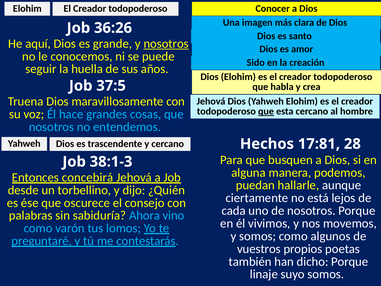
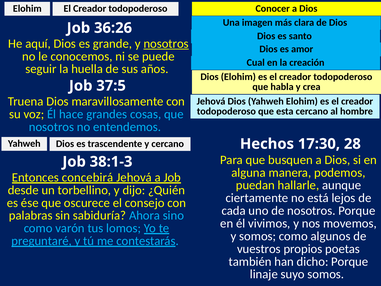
Sido: Sido -> Cual (256, 63)
que underline: present -> none (266, 111)
17:81: 17:81 -> 17:30 (319, 144)
vino: vino -> sino (173, 215)
